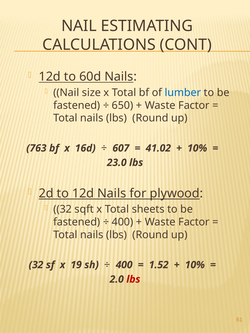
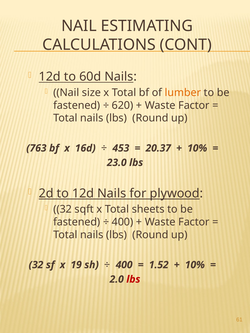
lumber colour: blue -> orange (183, 93)
650: 650 -> 620 (123, 105)
607: 607 -> 453 (121, 148)
41.02: 41.02 -> 20.37 (158, 148)
